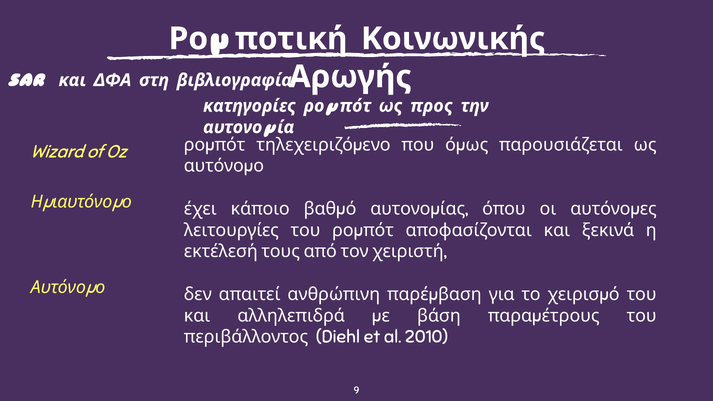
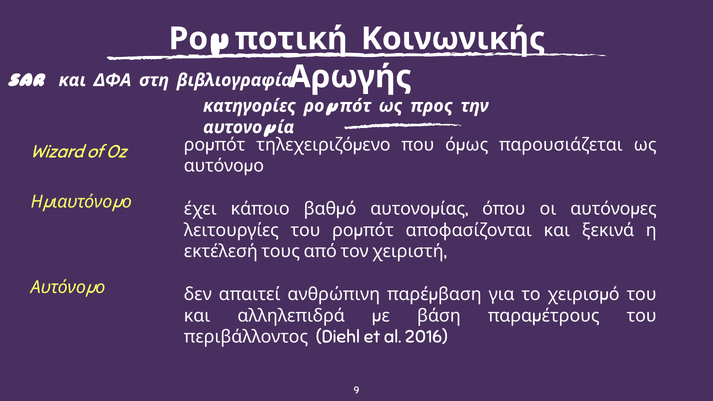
2010: 2010 -> 2016 (426, 337)
